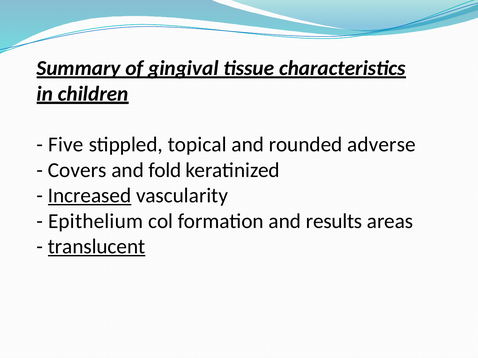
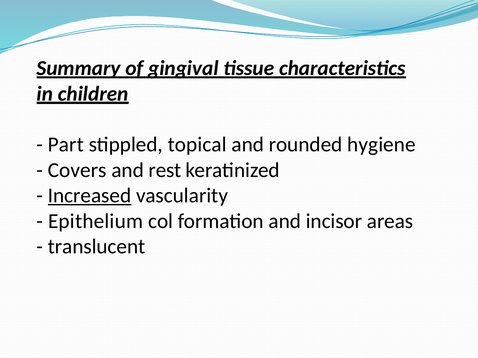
Five: Five -> Part (66, 145)
adverse: adverse -> hygiene (382, 145)
fold: fold -> rest (165, 170)
results: results -> incisor (334, 221)
translucent underline: present -> none (97, 247)
